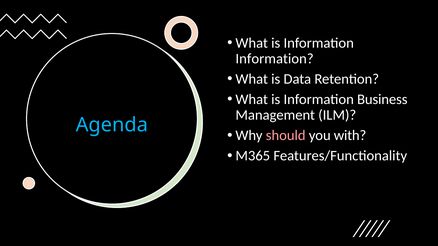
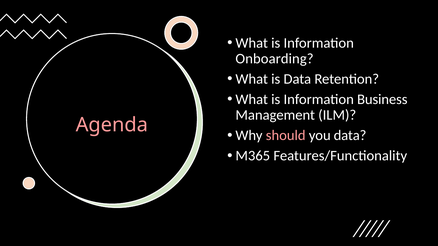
Information: Information -> Onboarding (275, 59)
Agenda colour: light blue -> pink (112, 125)
you with: with -> data (350, 136)
